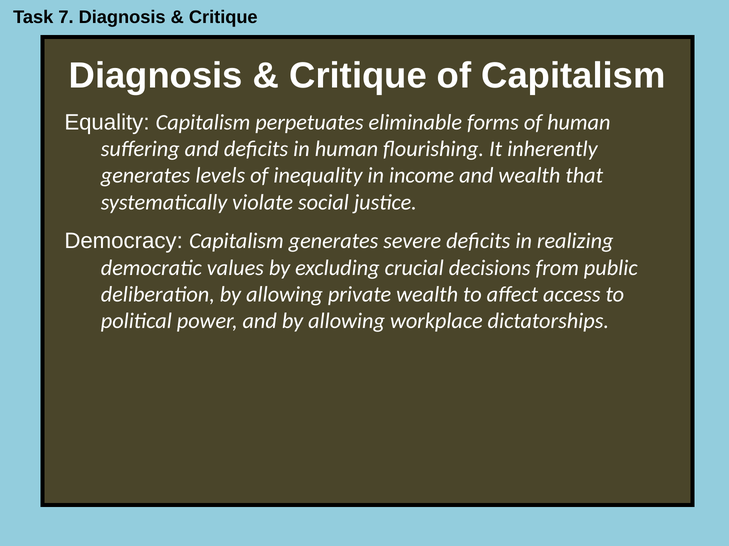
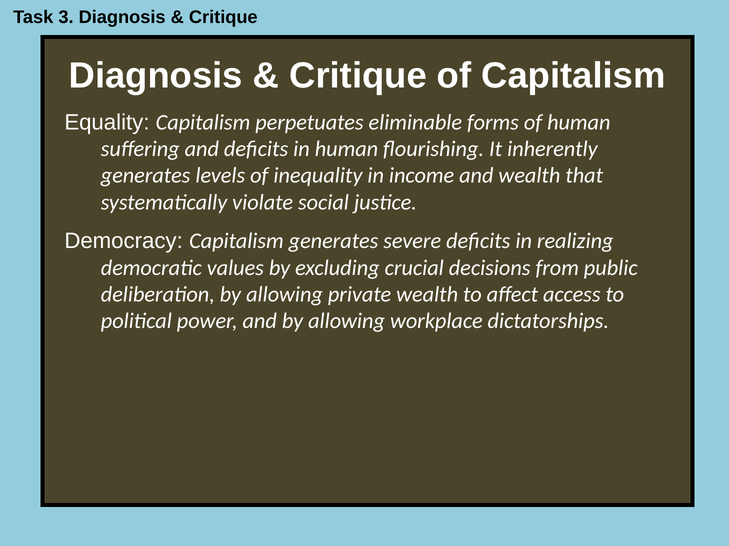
7: 7 -> 3 (66, 17)
